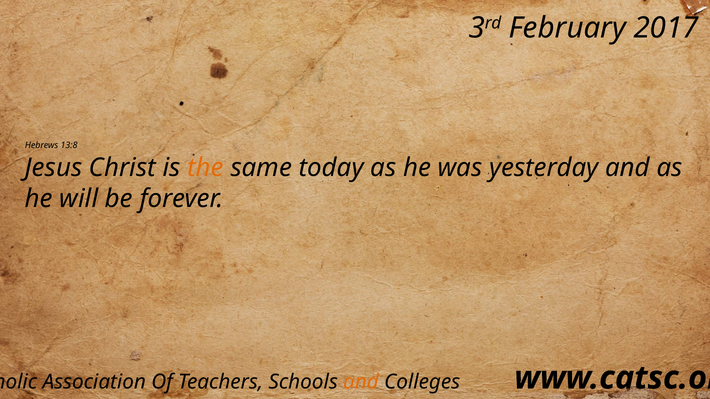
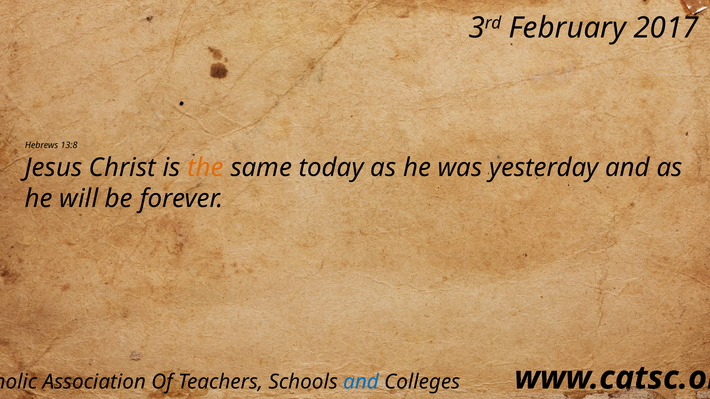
and colour: orange -> blue (361, 382)
